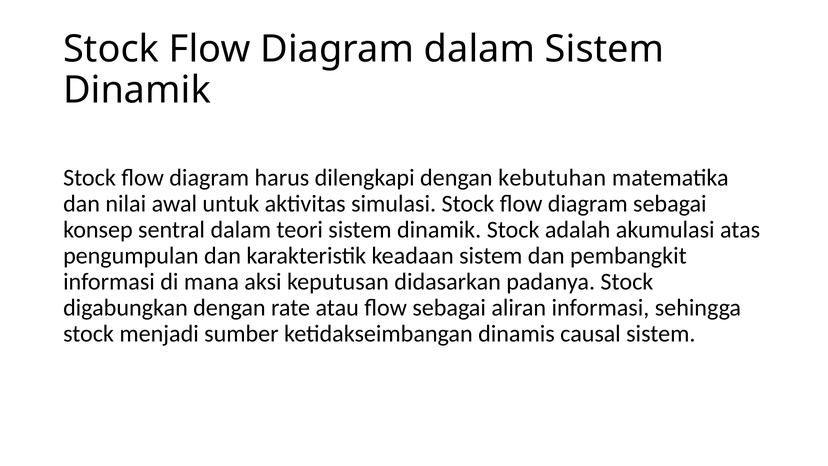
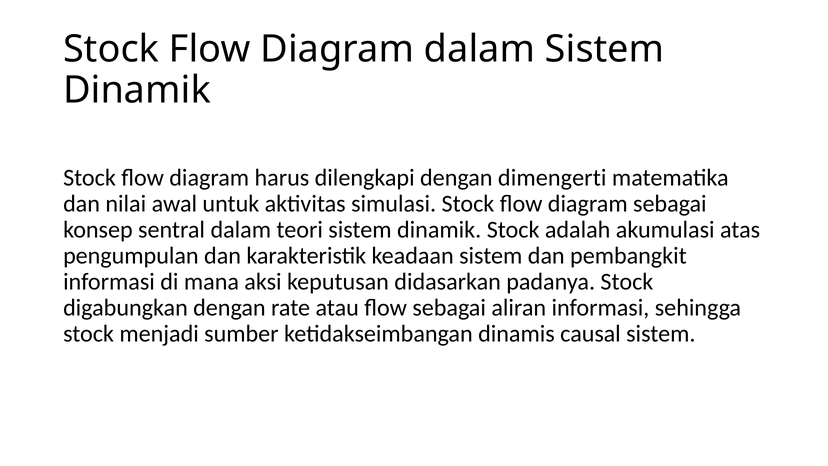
kebutuhan: kebutuhan -> dimengerti (552, 177)
